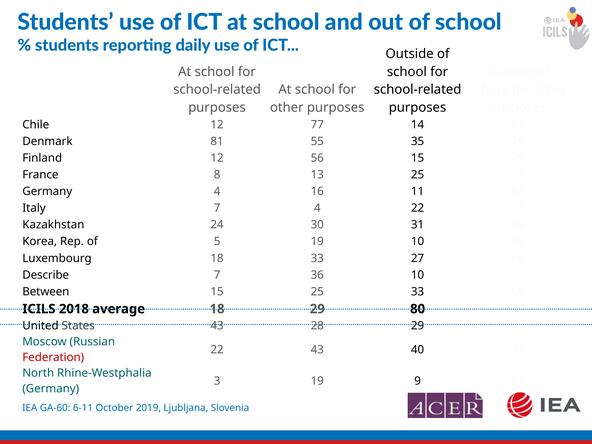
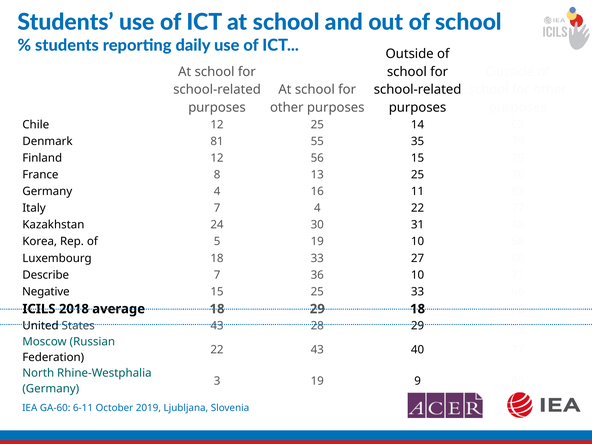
12 77: 77 -> 25 (317, 125)
Between: Between -> Negative (46, 292)
29 80: 80 -> 18 (418, 309)
Federation colour: red -> black (53, 357)
